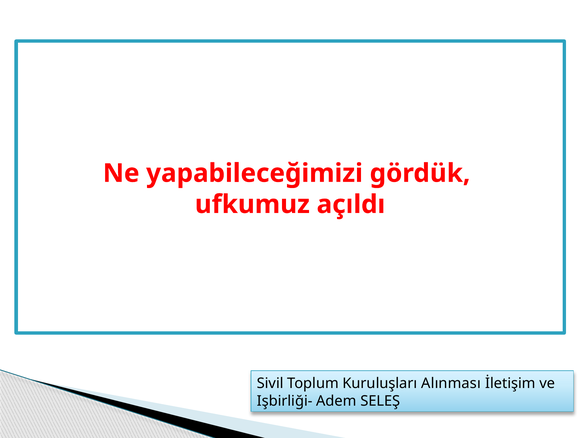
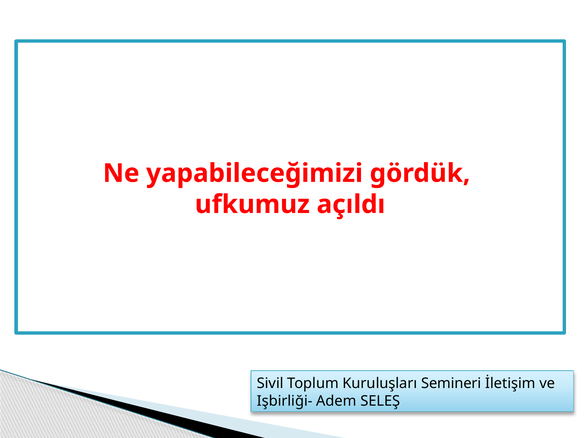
Alınması: Alınması -> Semineri (451, 384)
